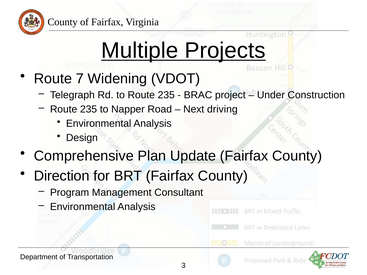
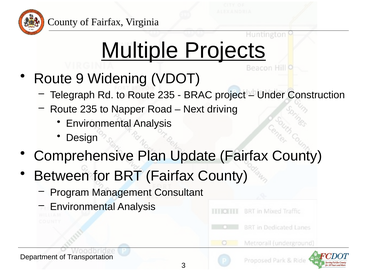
7: 7 -> 9 (80, 79)
Direction: Direction -> Between (62, 176)
